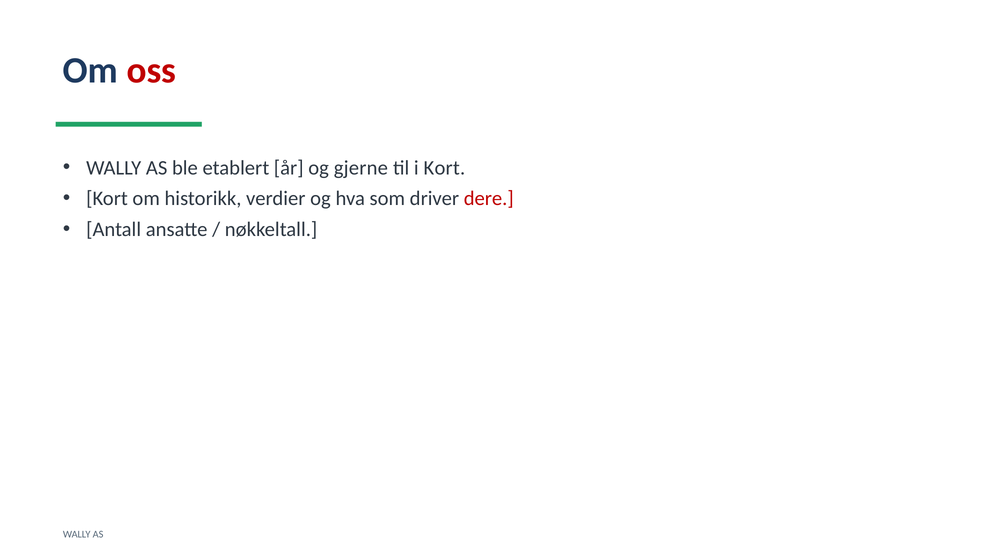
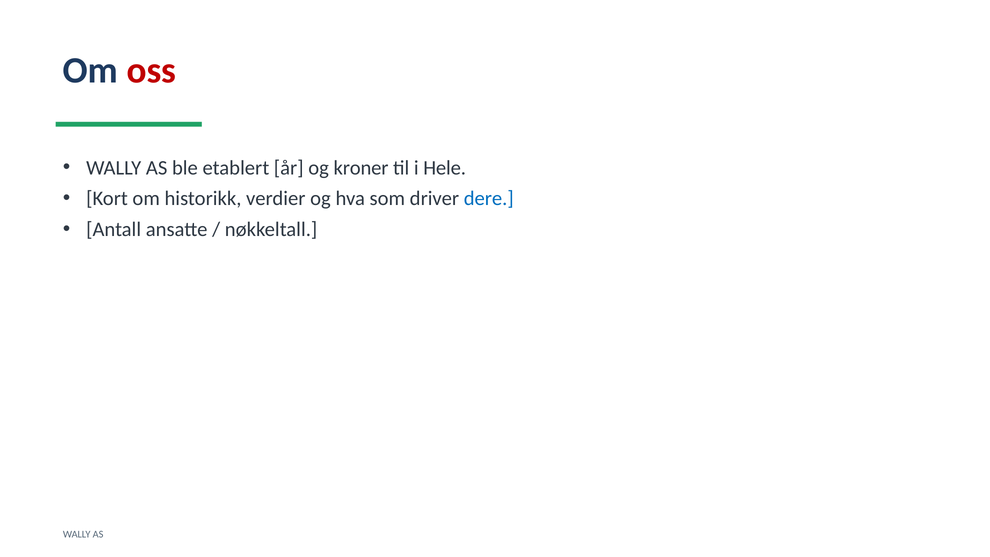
gjerne: gjerne -> kroner (361, 168)
i Kort: Kort -> Hele (445, 168)
dere colour: red -> blue (489, 199)
